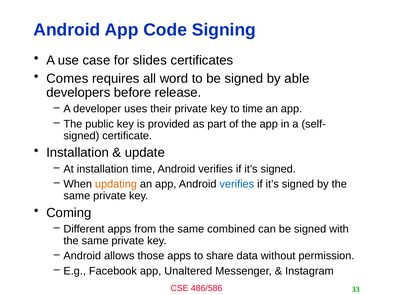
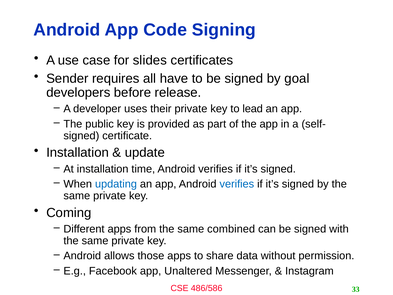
Comes: Comes -> Sender (67, 78)
word: word -> have (174, 78)
able: able -> goal (297, 78)
to time: time -> lead (253, 109)
updating colour: orange -> blue (116, 184)
